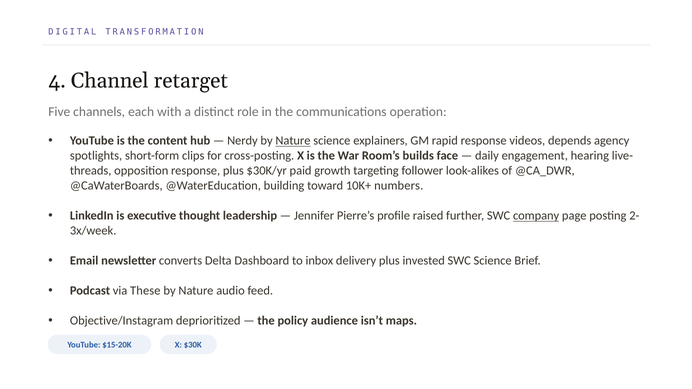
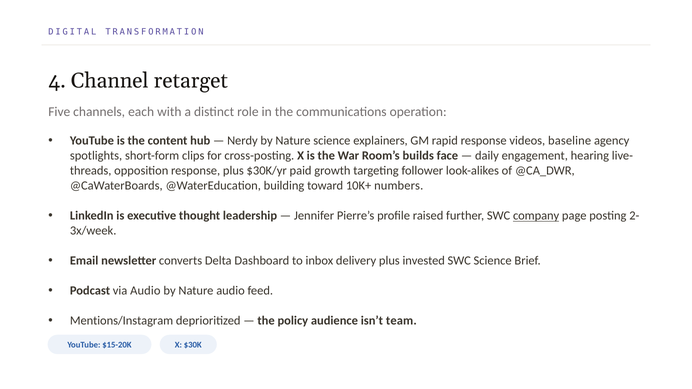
Nature underline: present -> none (293, 141)
depends: depends -> baseline (570, 141)
via These: These -> Audio (145, 291)
Objective/Instagram: Objective/Instagram -> Mentions/Instagram (122, 321)
maps: maps -> team (401, 321)
